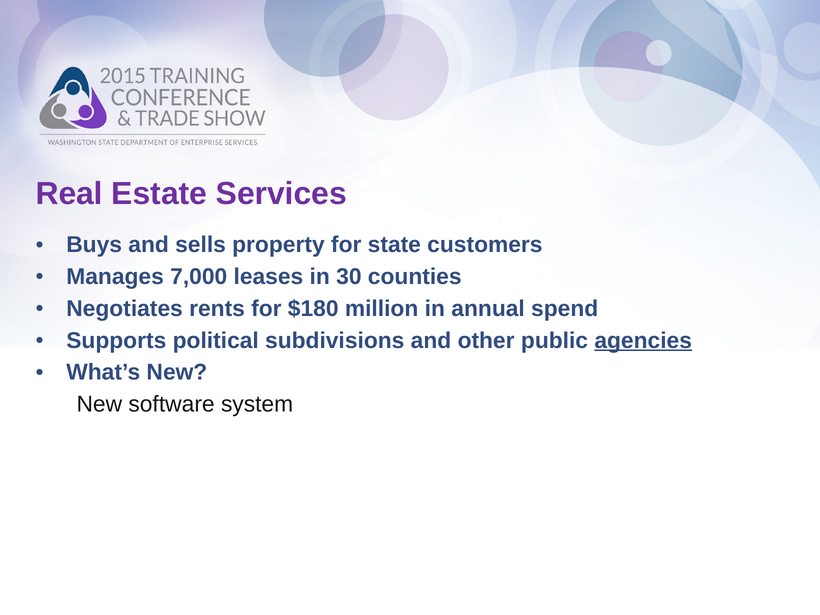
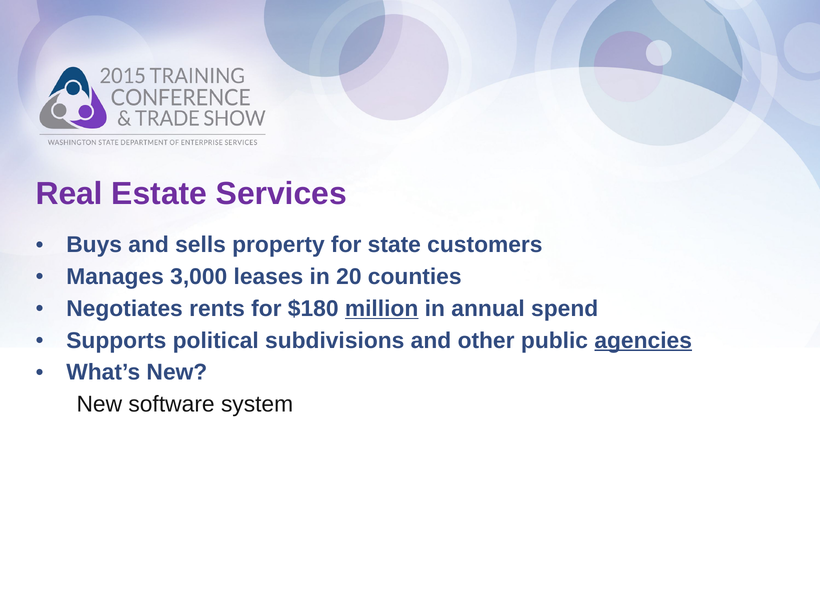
7,000: 7,000 -> 3,000 (199, 277)
30: 30 -> 20 (349, 277)
million underline: none -> present (382, 309)
